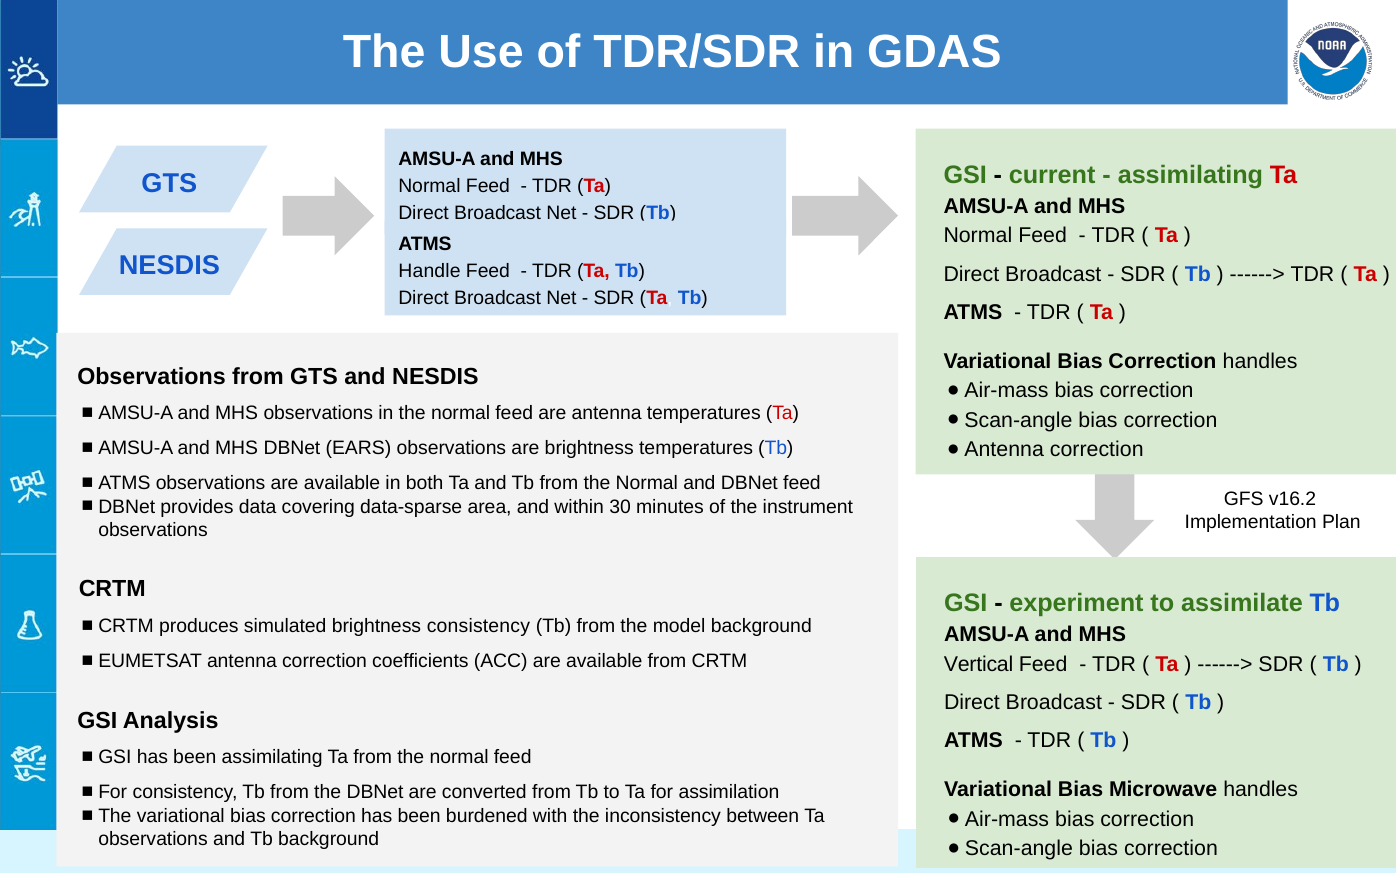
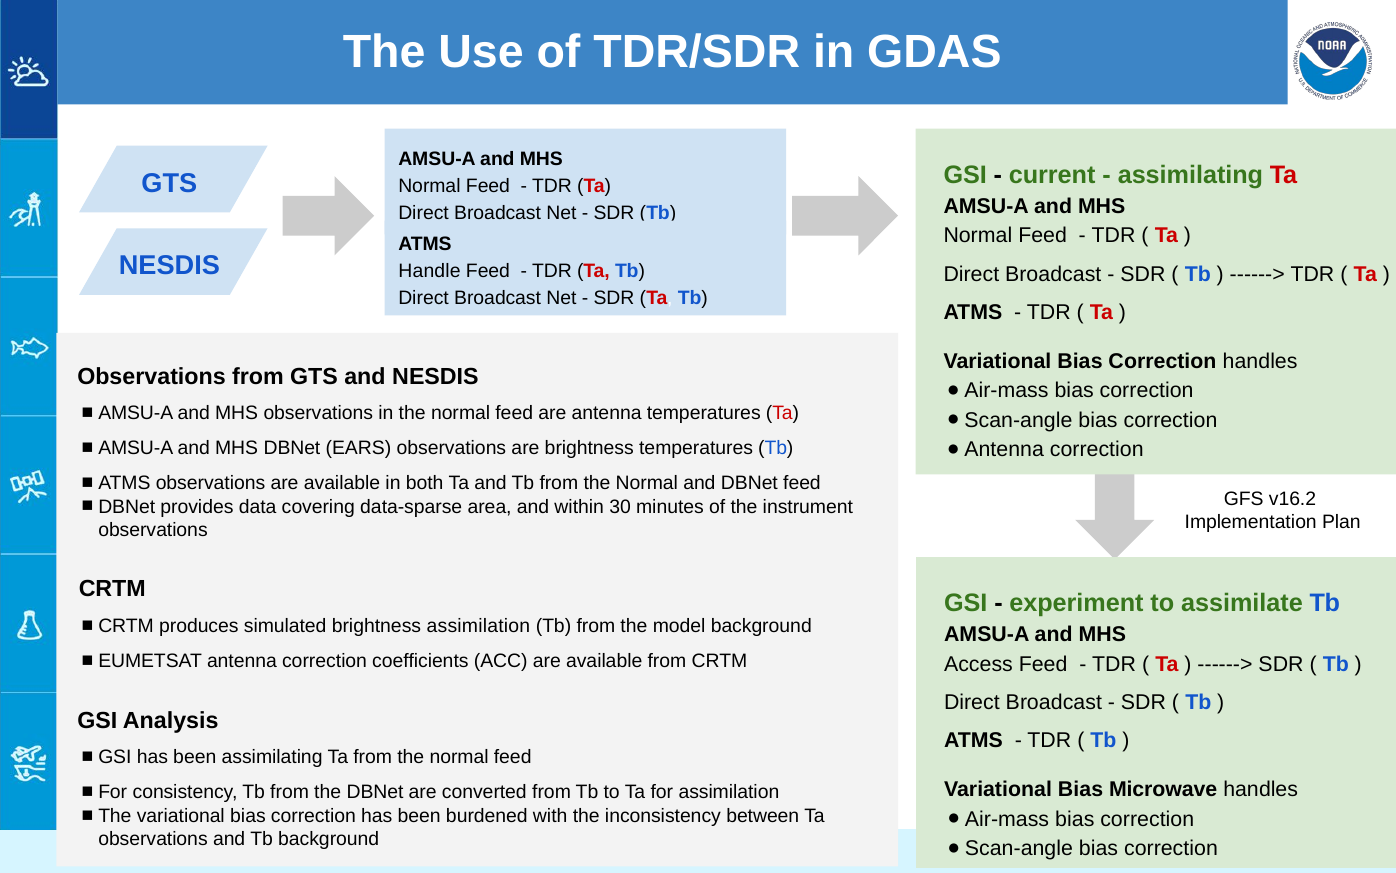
brightness consistency: consistency -> assimilation (478, 626)
Vertical: Vertical -> Access (978, 664)
